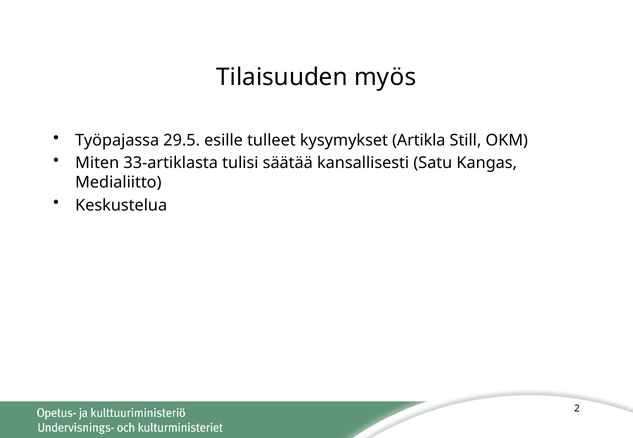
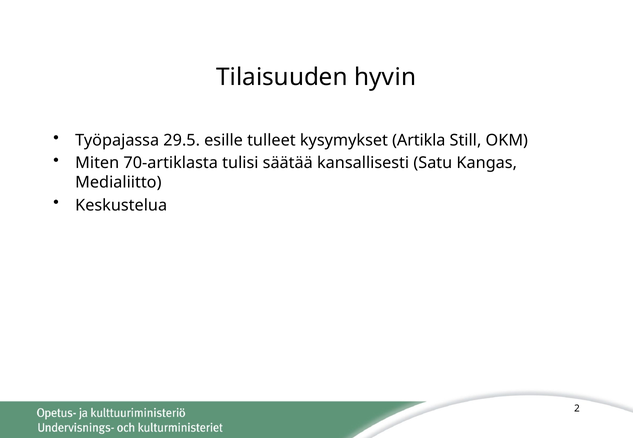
myös: myös -> hyvin (385, 77)
33-artiklasta: 33-artiklasta -> 70-artiklasta (171, 163)
